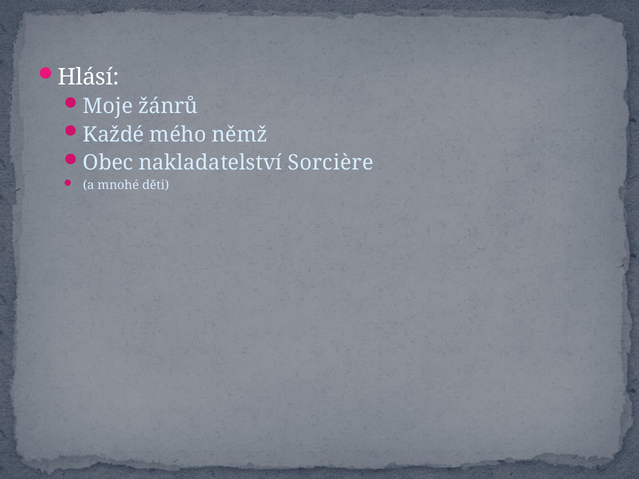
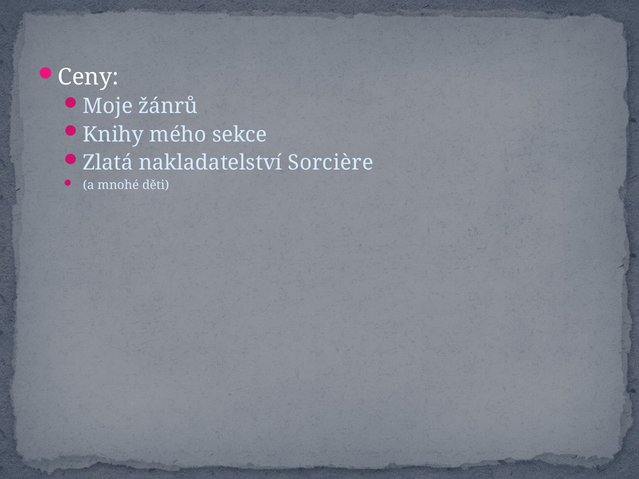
Hlásí: Hlásí -> Ceny (88, 77)
Každé: Každé -> Knihy (113, 135)
němž: němž -> sekce (240, 135)
Obec: Obec -> Zlatá (108, 163)
